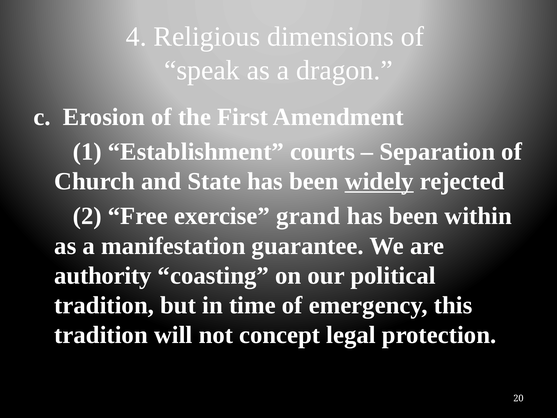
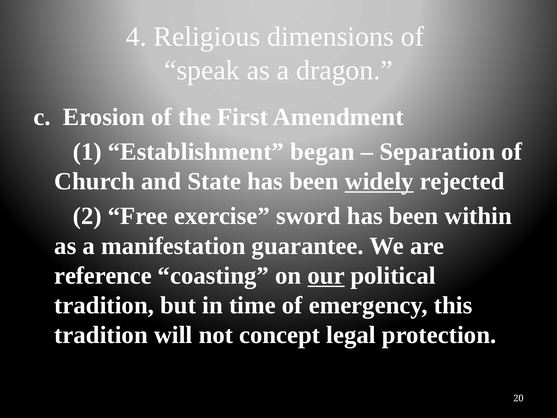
courts: courts -> began (322, 152)
grand: grand -> sword (308, 216)
authority: authority -> reference (103, 275)
our underline: none -> present (326, 275)
